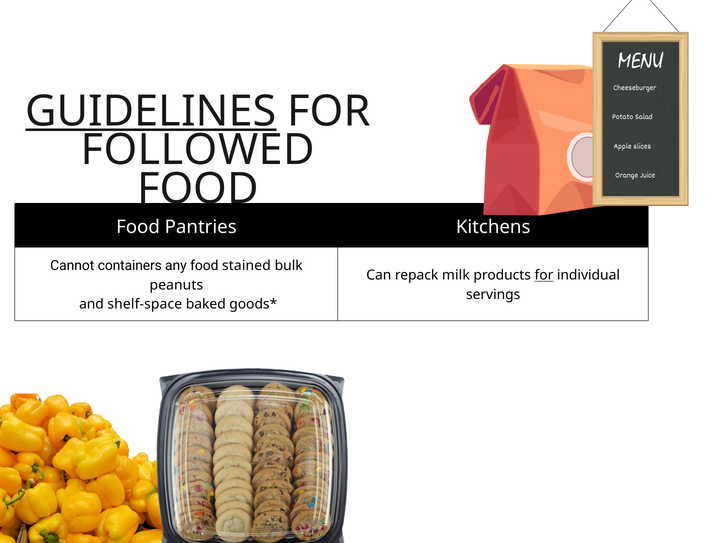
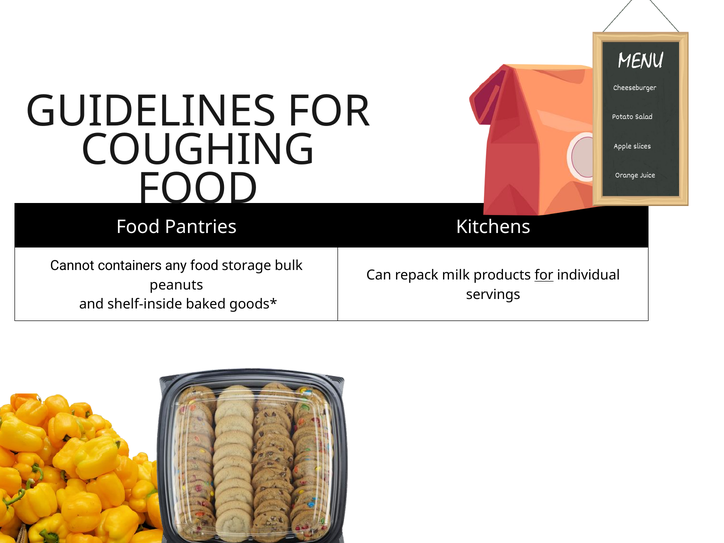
GUIDELINES underline: present -> none (151, 111)
FOLLOWED: FOLLOWED -> COUGHING (198, 150)
stained: stained -> storage (247, 266)
shelf-space: shelf-space -> shelf-inside (145, 304)
